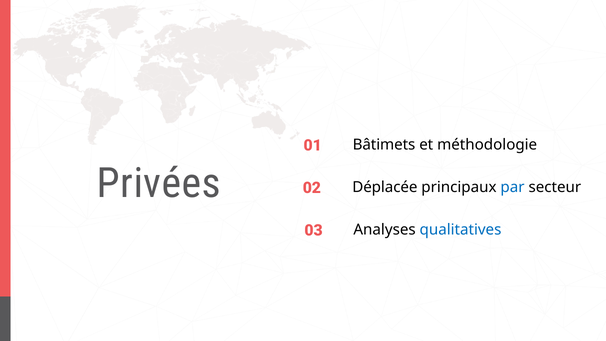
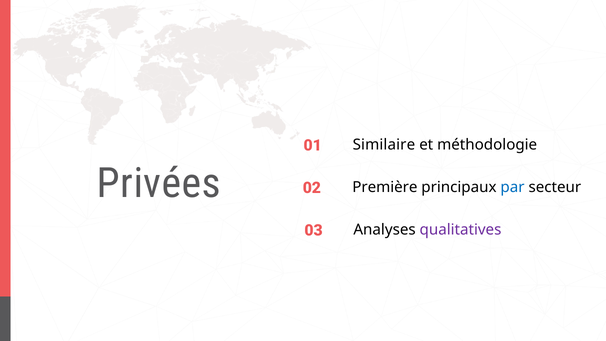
Bâtimets: Bâtimets -> Similaire (384, 145)
Déplacée: Déplacée -> Première (385, 187)
qualitatives colour: blue -> purple (461, 230)
